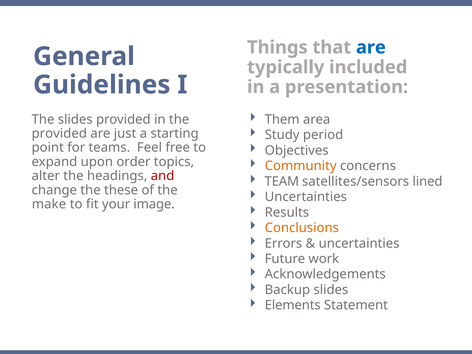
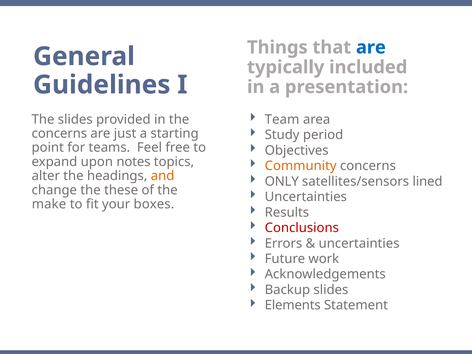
Them: Them -> Team (282, 119)
provided: provided -> concerns (59, 133)
order: order -> notes (133, 162)
and colour: red -> orange (163, 176)
TEAM: TEAM -> ONLY (282, 181)
image: image -> boxes (154, 204)
Conclusions colour: orange -> red (302, 228)
